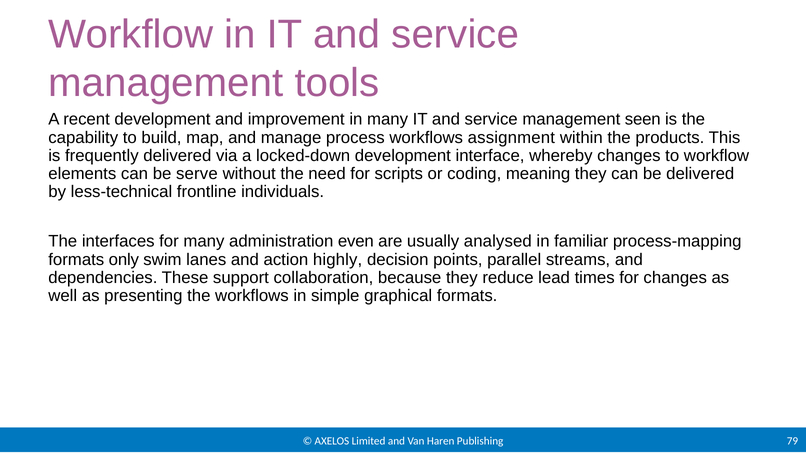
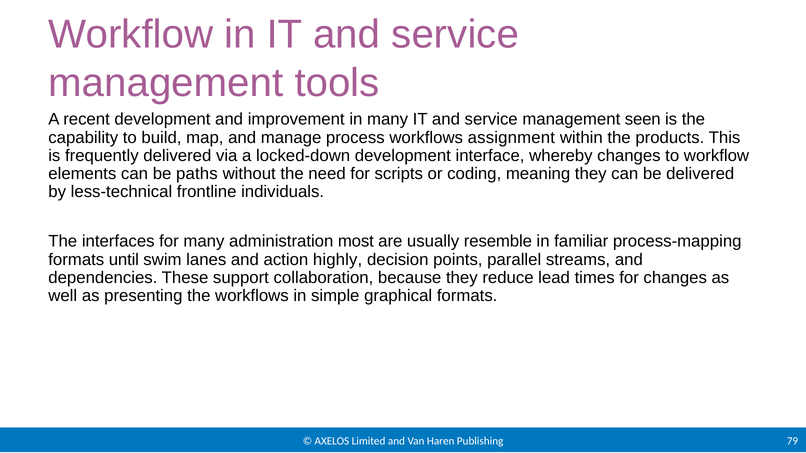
serve: serve -> paths (197, 174)
even: even -> most (356, 242)
analysed: analysed -> resemble (498, 242)
only: only -> until (124, 260)
